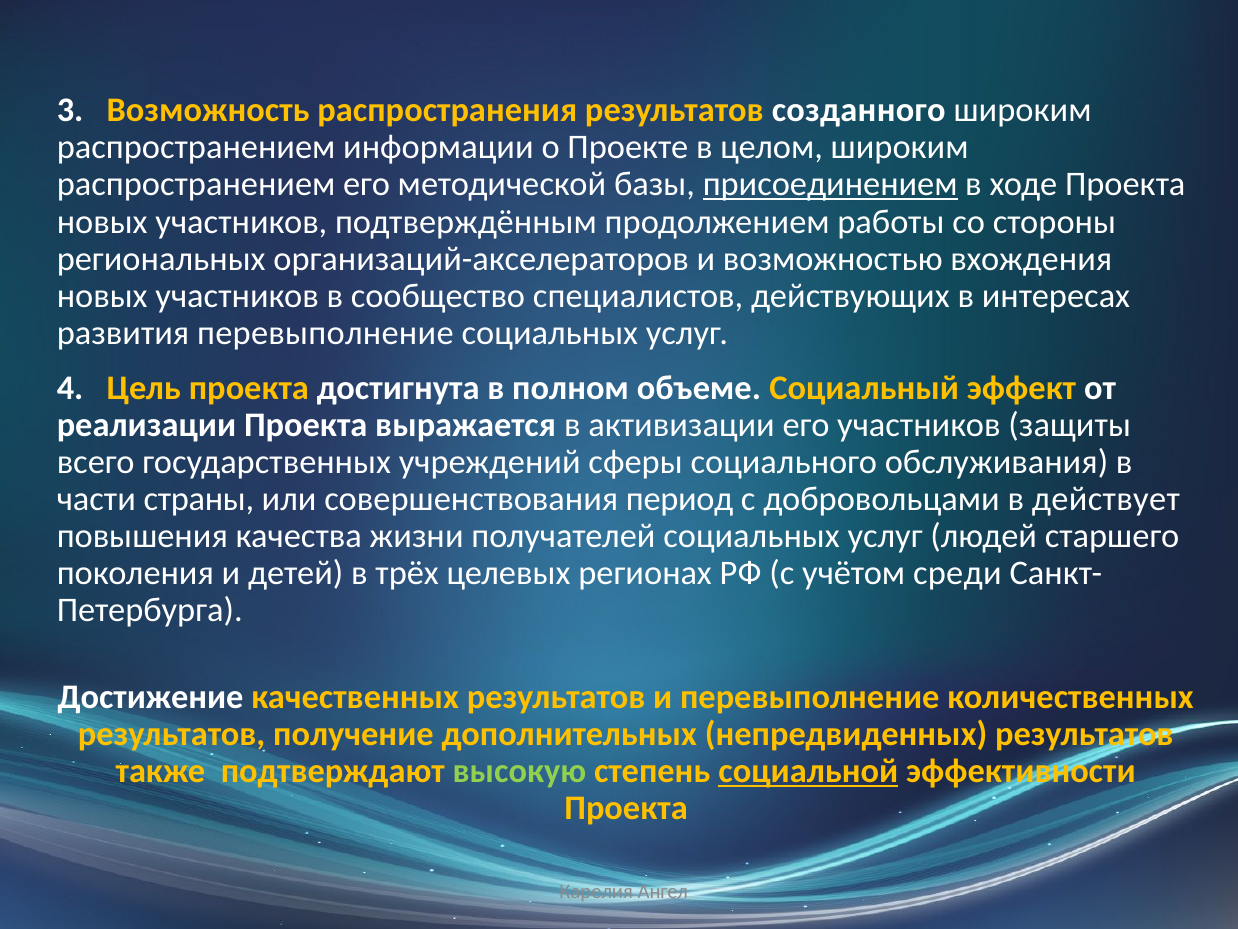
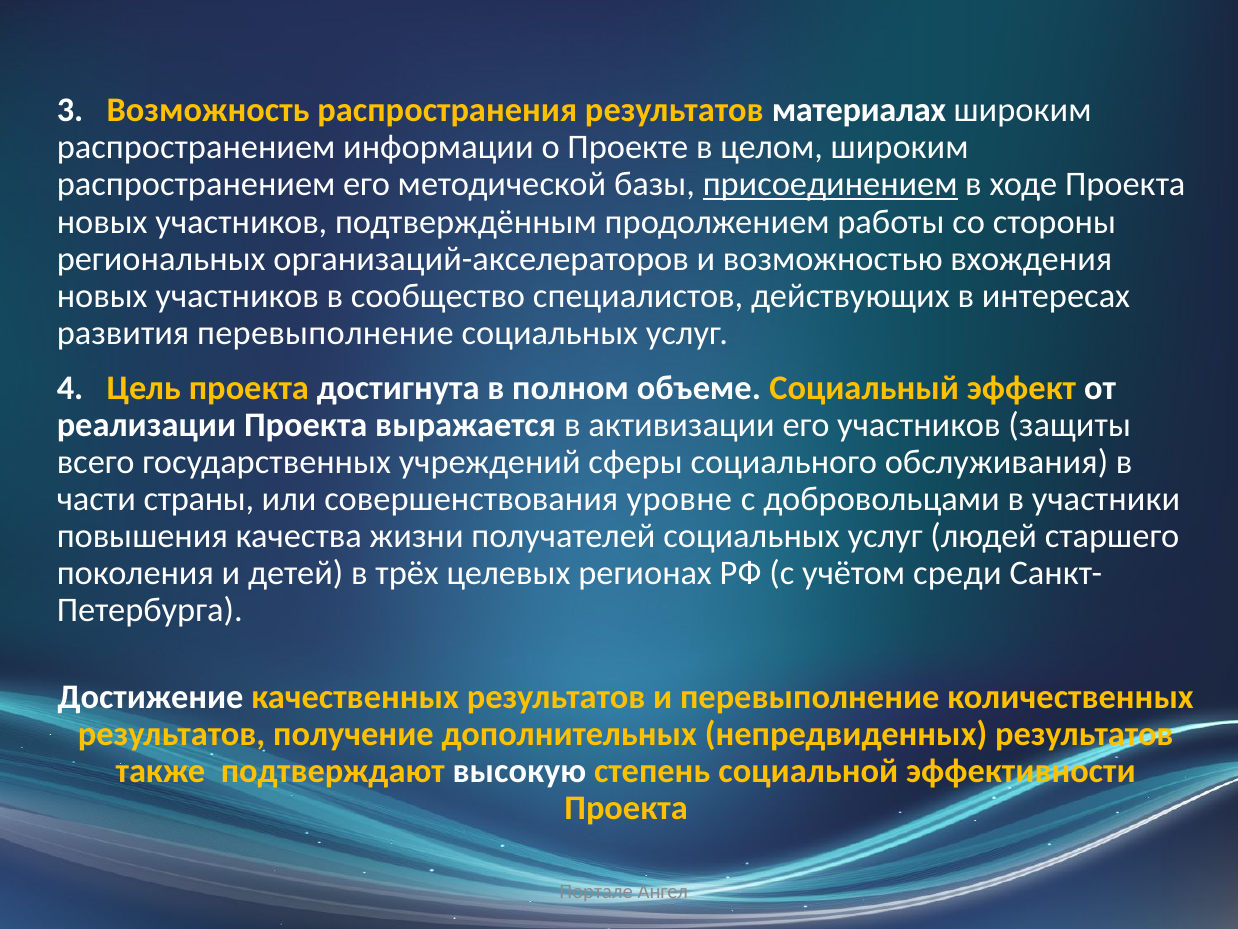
созданного: созданного -> материалах (859, 110)
период: период -> уровне (679, 499)
действует: действует -> участники (1106, 499)
высокую colour: light green -> white (519, 771)
социальной underline: present -> none (808, 771)
Карелия: Карелия -> Портале (596, 891)
